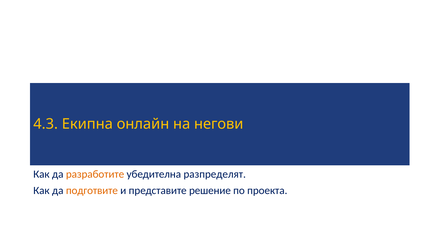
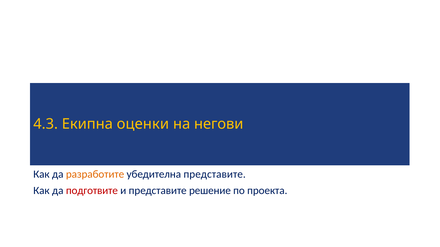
онлайн: онлайн -> оценки (143, 124)
убедителна разпределят: разпределят -> представите (215, 174)
подготвите colour: orange -> red (92, 191)
